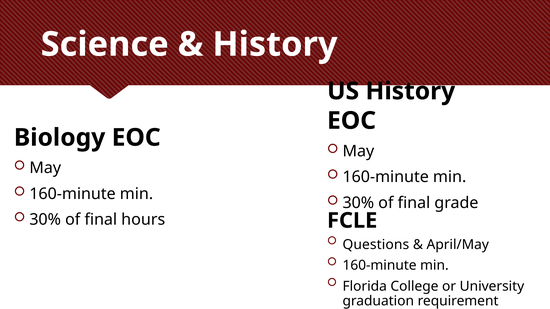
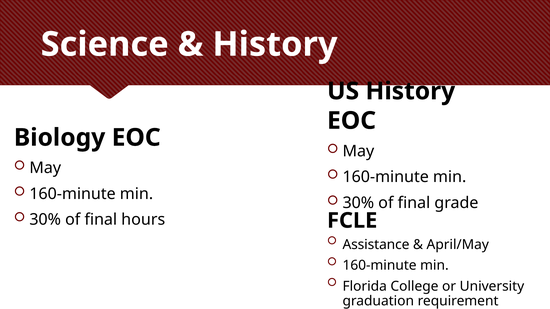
Questions: Questions -> Assistance (376, 245)
